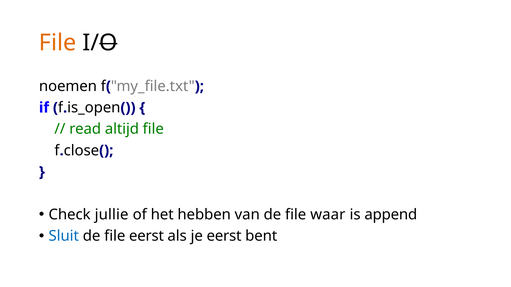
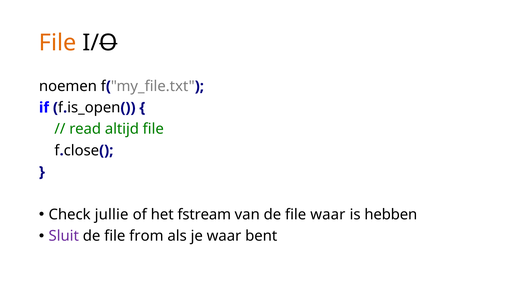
hebben: hebben -> fstream (204, 215)
append: append -> hebben (391, 215)
Sluit colour: blue -> purple (64, 236)
file eerst: eerst -> from (146, 236)
je eerst: eerst -> waar (224, 236)
